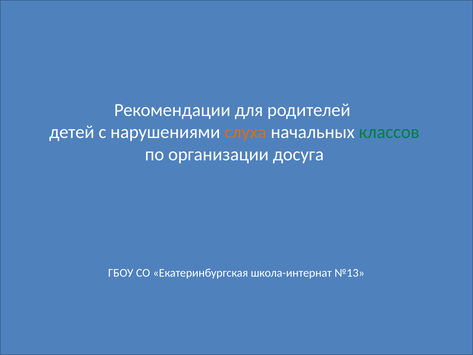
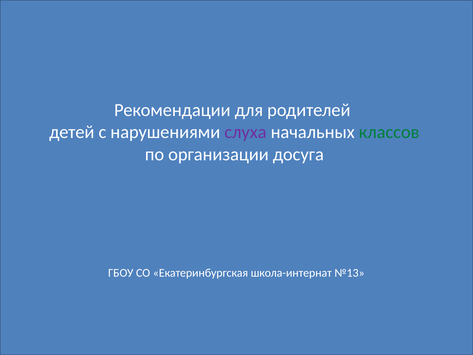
слуха colour: orange -> purple (245, 132)
